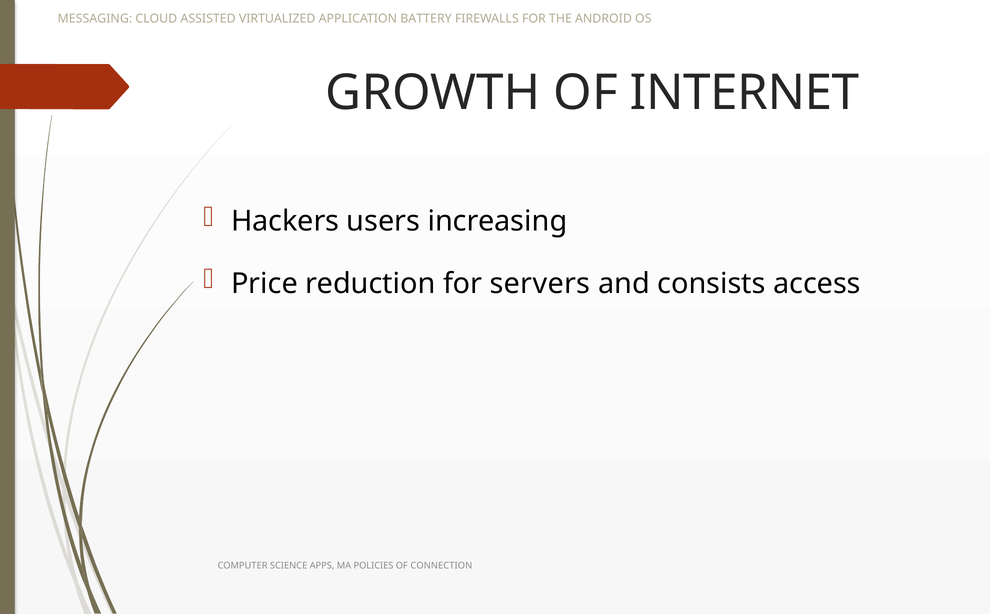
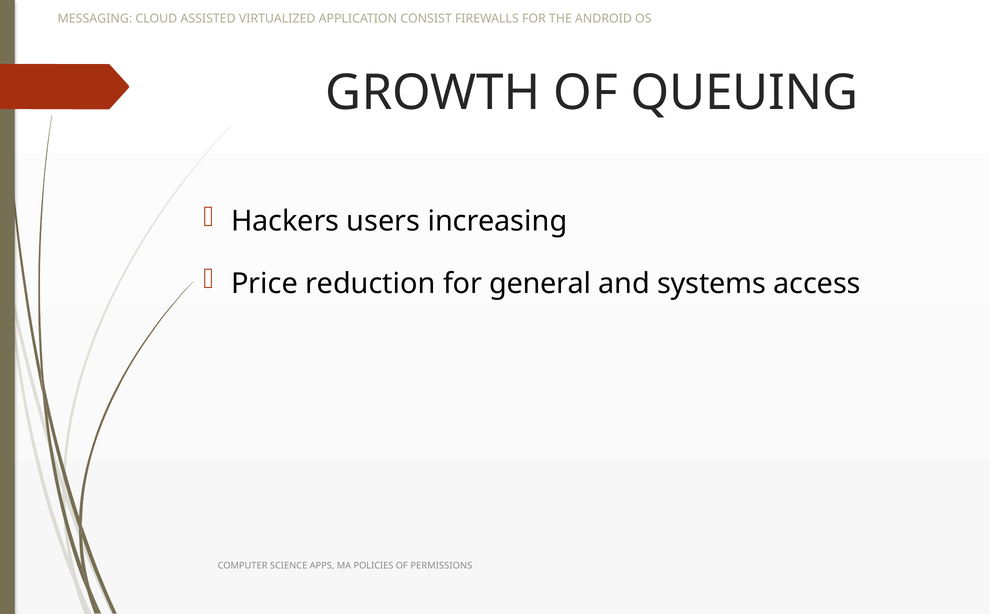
BATTERY: BATTERY -> CONSIST (426, 19)
INTERNET: INTERNET -> QUEUING (745, 93)
servers: servers -> general (540, 284)
consists: consists -> systems (712, 284)
CONNECTION: CONNECTION -> PERMISSIONS (441, 566)
